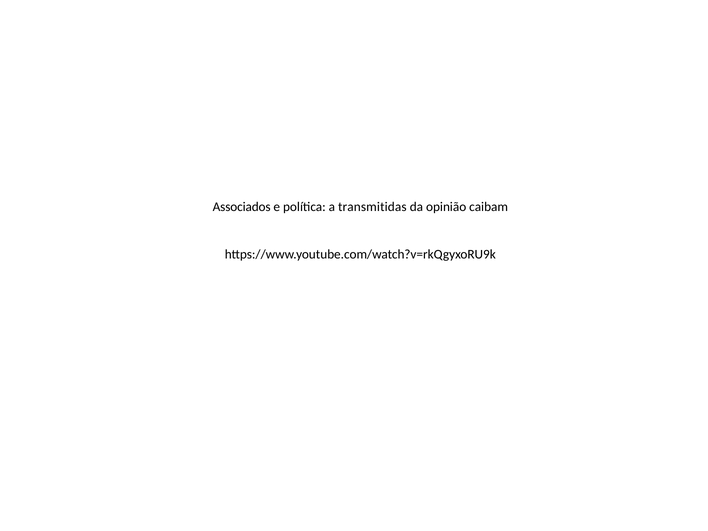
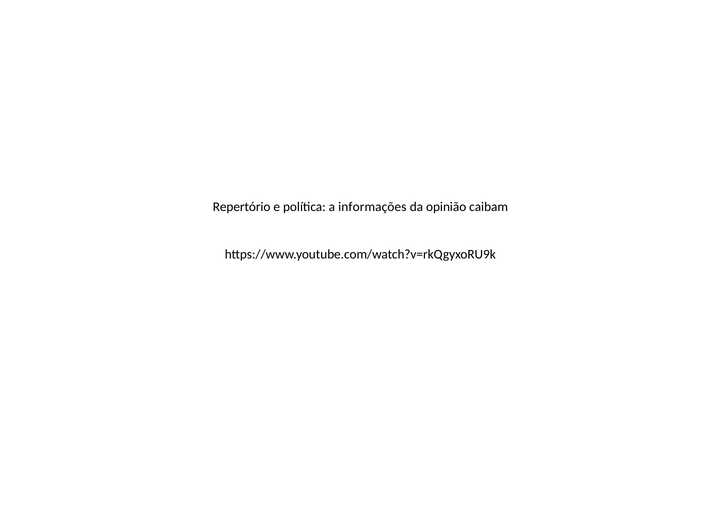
Associados: Associados -> Repertório (242, 207)
transmitidas: transmitidas -> informações (372, 207)
